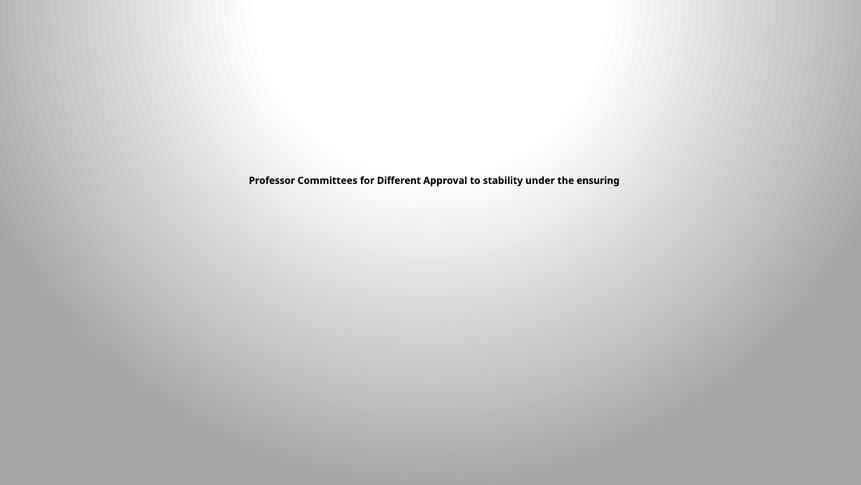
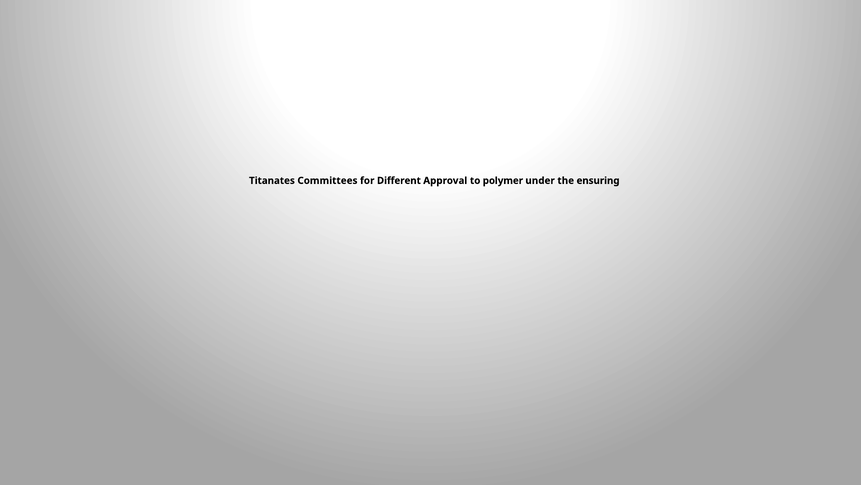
Professor: Professor -> Titanates (272, 180)
stability: stability -> polymer (503, 180)
